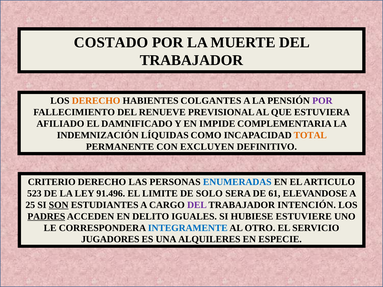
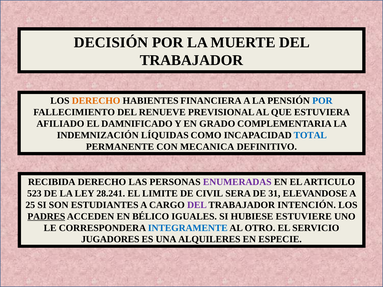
COSTADO: COSTADO -> DECISIÓN (111, 42)
COLGANTES: COLGANTES -> FINANCIERA (211, 101)
POR colour: purple -> blue (322, 101)
IMPIDE: IMPIDE -> GRADO (217, 124)
TOTAL colour: orange -> blue (310, 135)
EXCLUYEN: EXCLUYEN -> MECANICA (207, 147)
CRITERIO: CRITERIO -> RECIBIDA (52, 182)
ENUMERADAS colour: blue -> purple (237, 182)
91.496: 91.496 -> 28.241 (111, 194)
SOLO: SOLO -> CIVIL (209, 194)
61: 61 -> 31 (274, 194)
SON underline: present -> none (59, 205)
DELITO: DELITO -> BÉLICO (151, 217)
